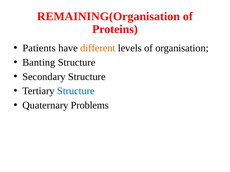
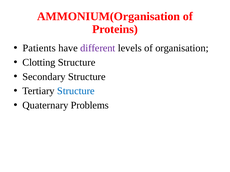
REMAINING(Organisation: REMAINING(Organisation -> AMMONIUM(Organisation (109, 16)
different colour: orange -> purple (98, 48)
Banting: Banting -> Clotting (39, 63)
